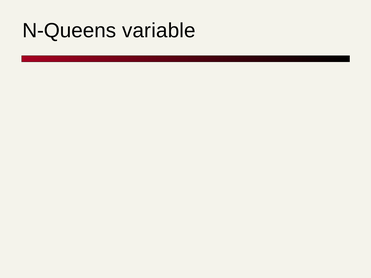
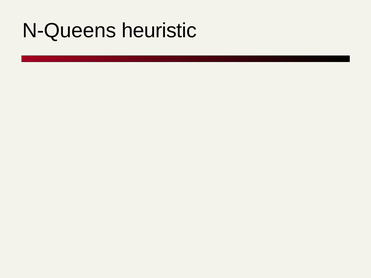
variable: variable -> heuristic (159, 30)
